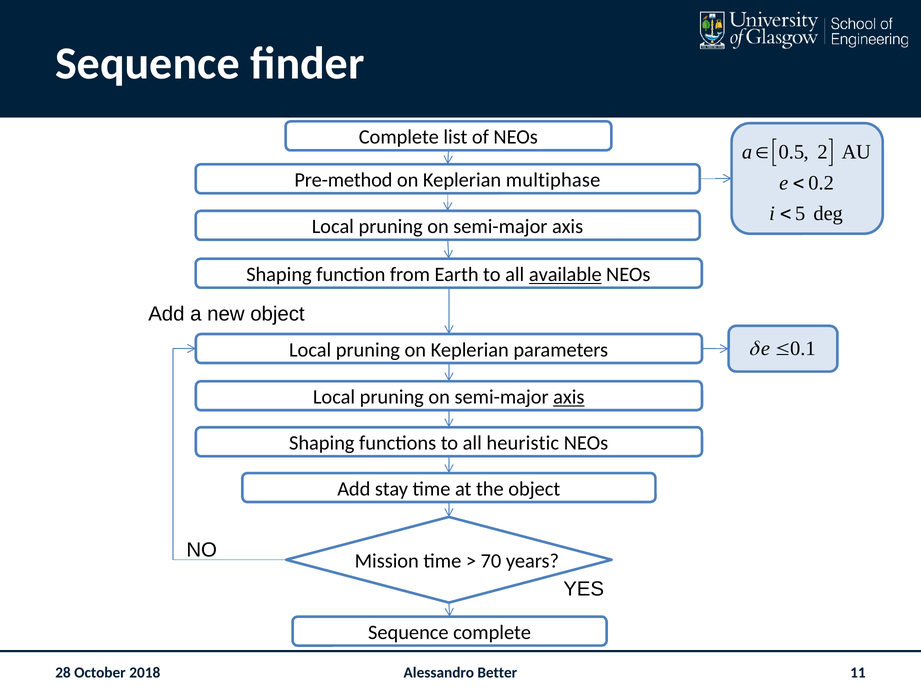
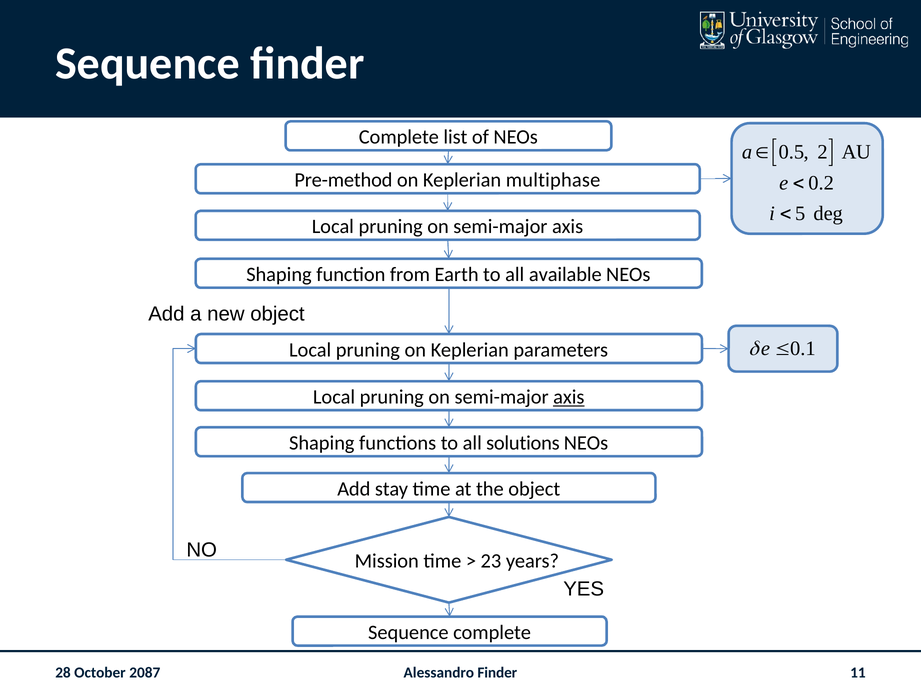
available underline: present -> none (565, 275)
heuristic: heuristic -> solutions (523, 444)
70: 70 -> 23 (491, 562)
2018: 2018 -> 2087 (145, 673)
Alessandro Better: Better -> Finder (497, 673)
